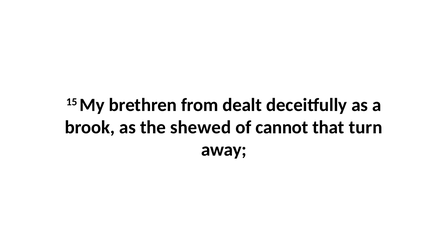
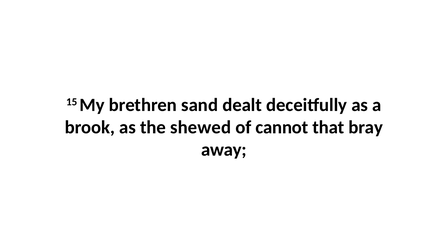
from: from -> sand (200, 105)
turn: turn -> bray (366, 127)
